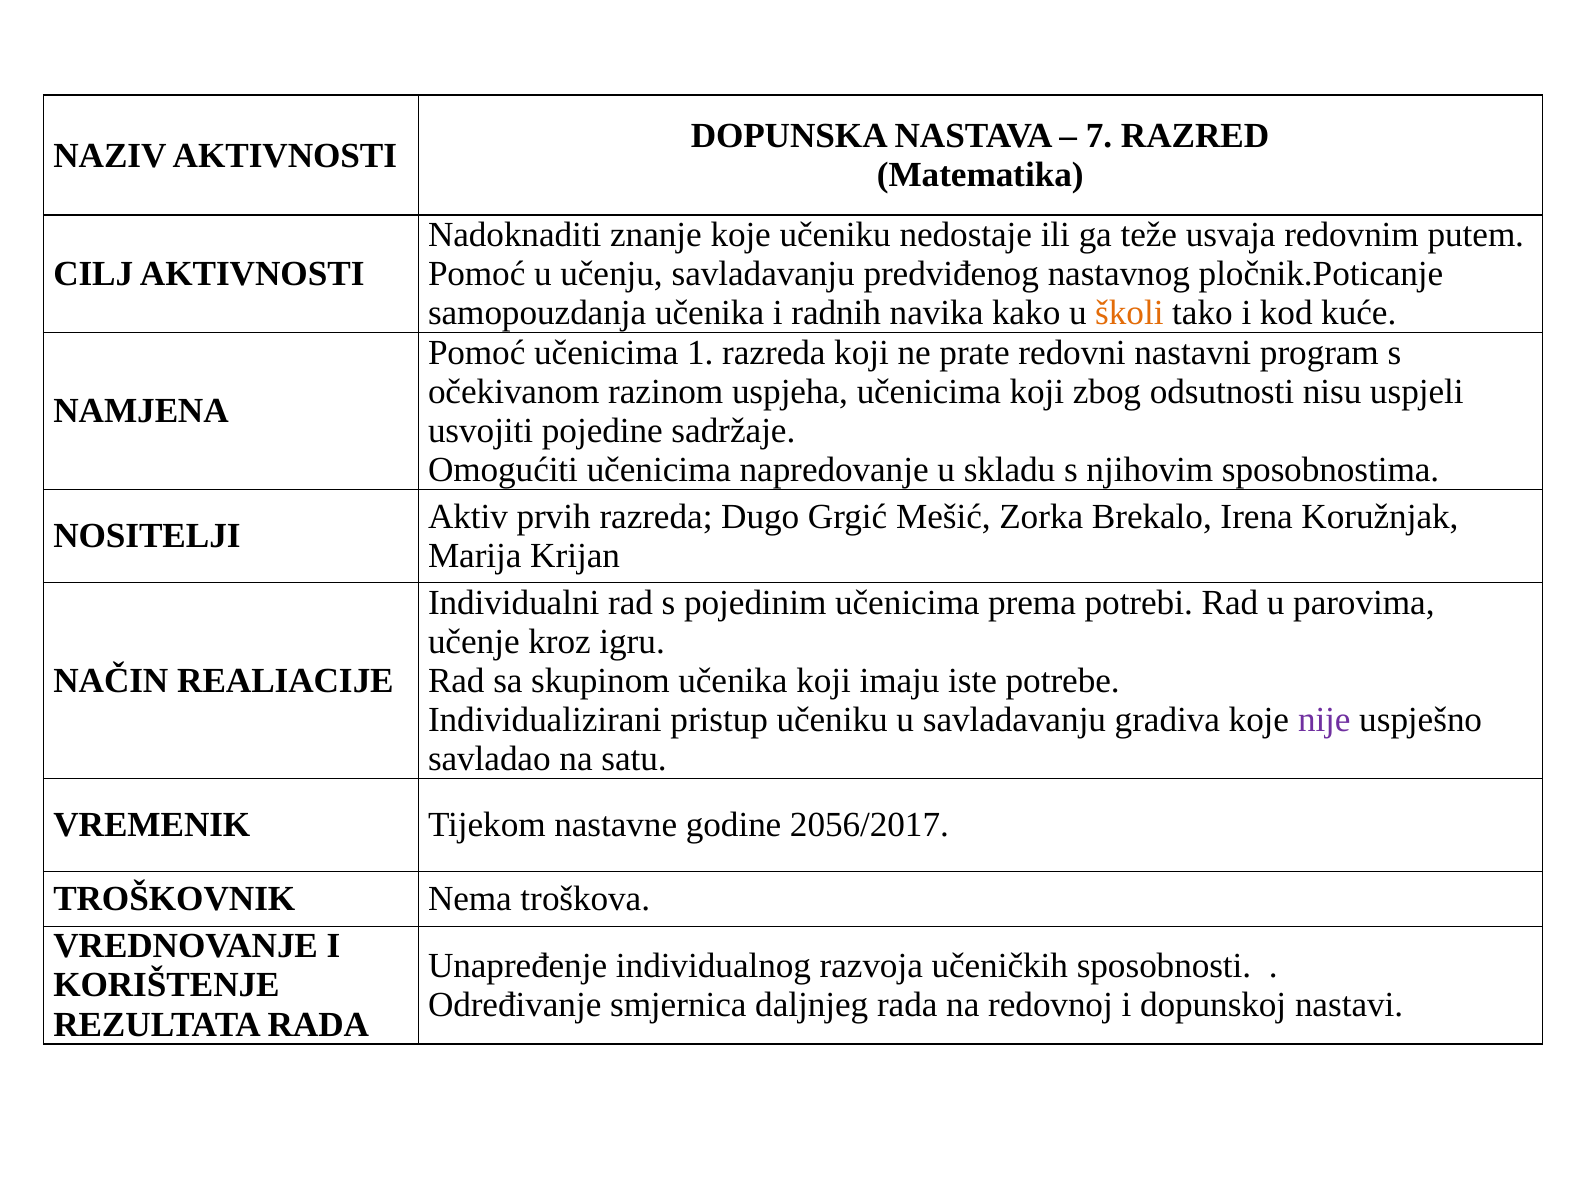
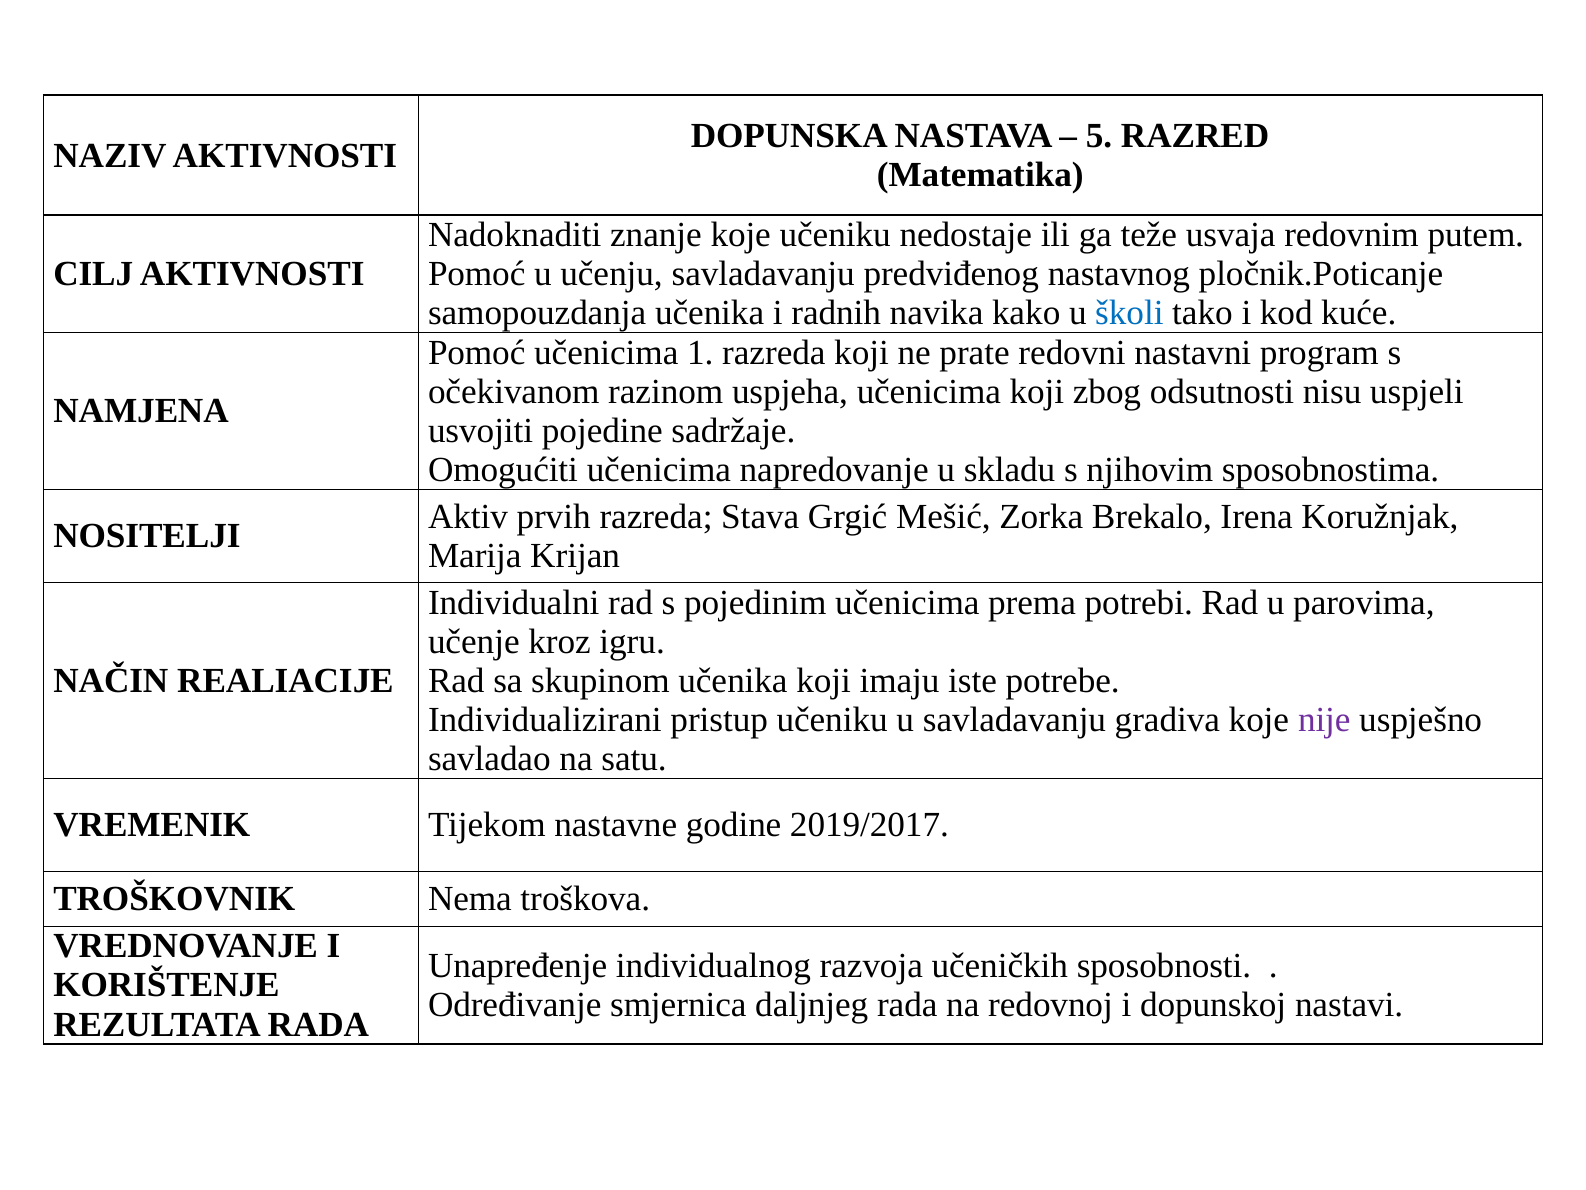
7: 7 -> 5 (1099, 136)
školi colour: orange -> blue (1129, 313)
Dugo: Dugo -> Stava (760, 517)
2056/2017: 2056/2017 -> 2019/2017 (869, 825)
